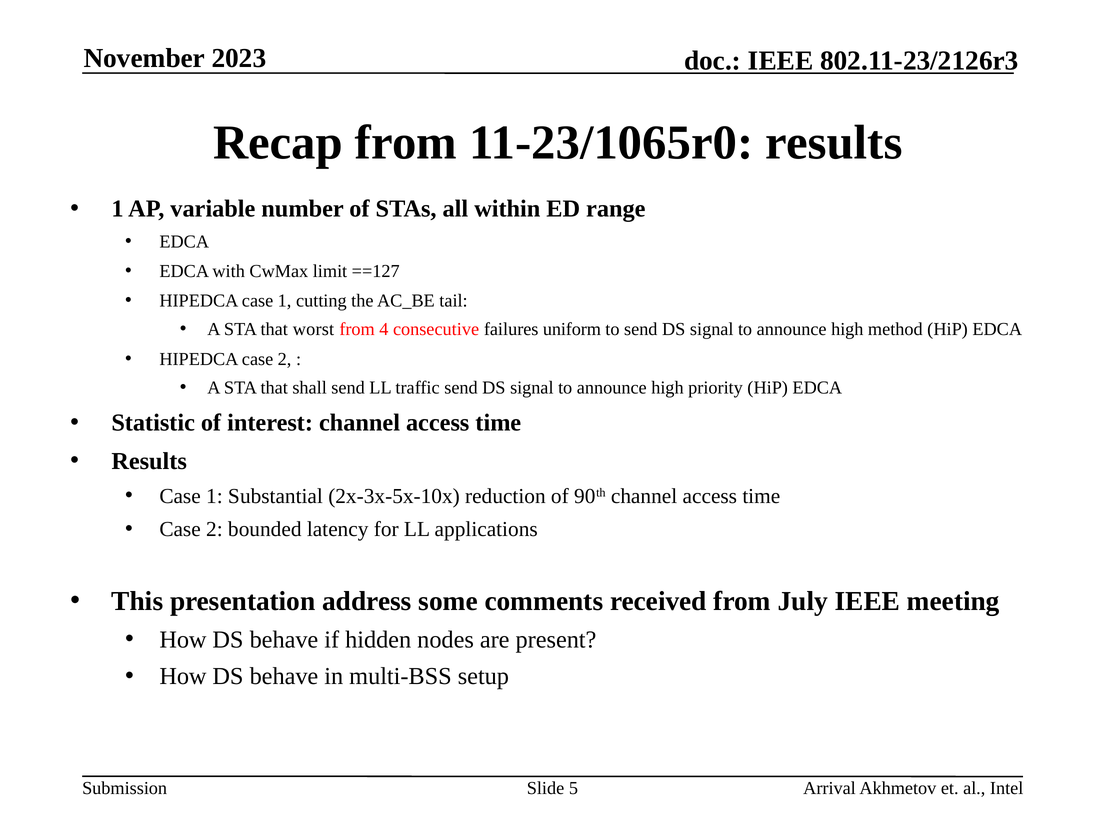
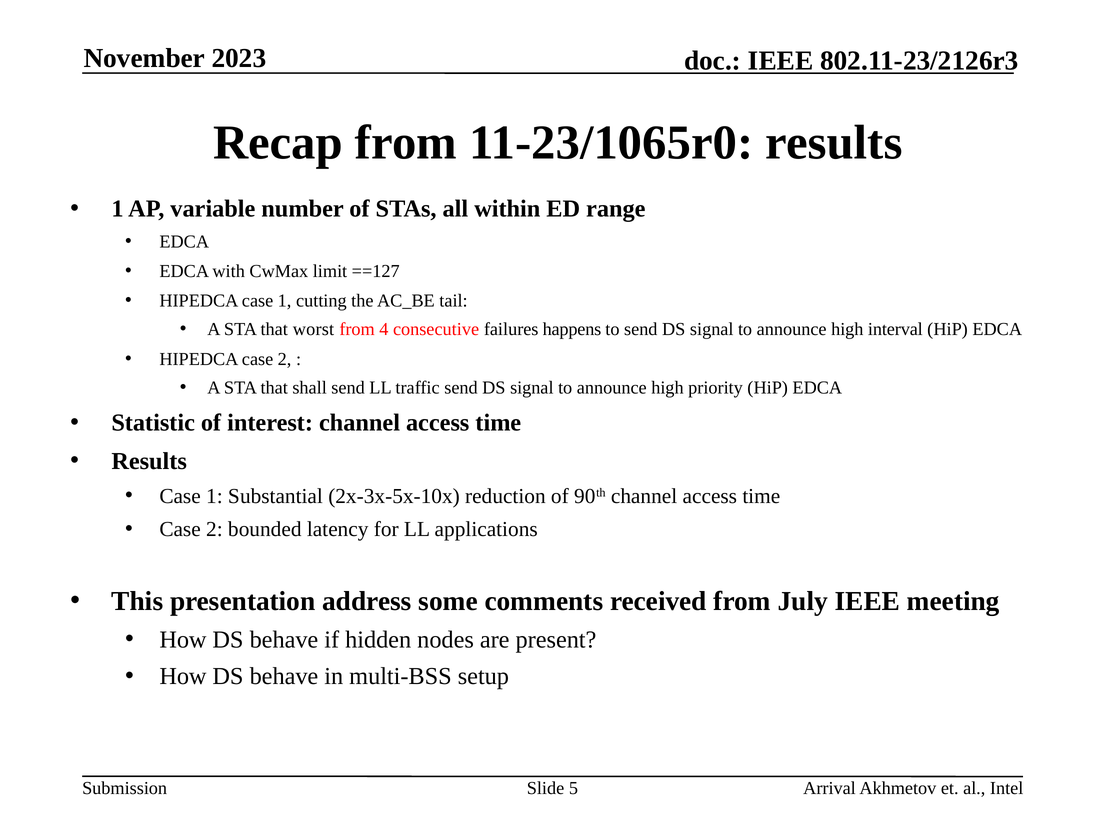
uniform: uniform -> happens (572, 329)
method: method -> interval (895, 329)
